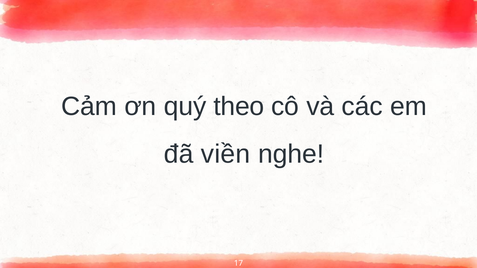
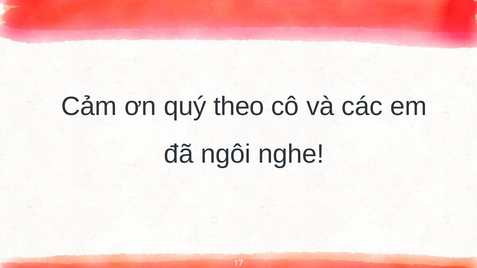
viền: viền -> ngôi (226, 154)
